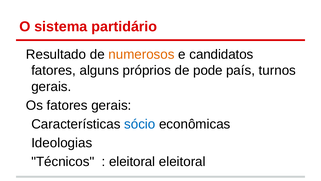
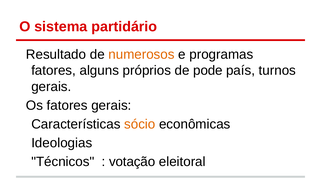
candidatos: candidatos -> programas (221, 54)
sócio colour: blue -> orange (140, 124)
eleitoral: eleitoral -> votação (132, 161)
